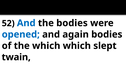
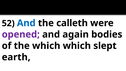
the bodies: bodies -> calleth (72, 23)
opened colour: blue -> purple (21, 34)
twain: twain -> earth (16, 57)
